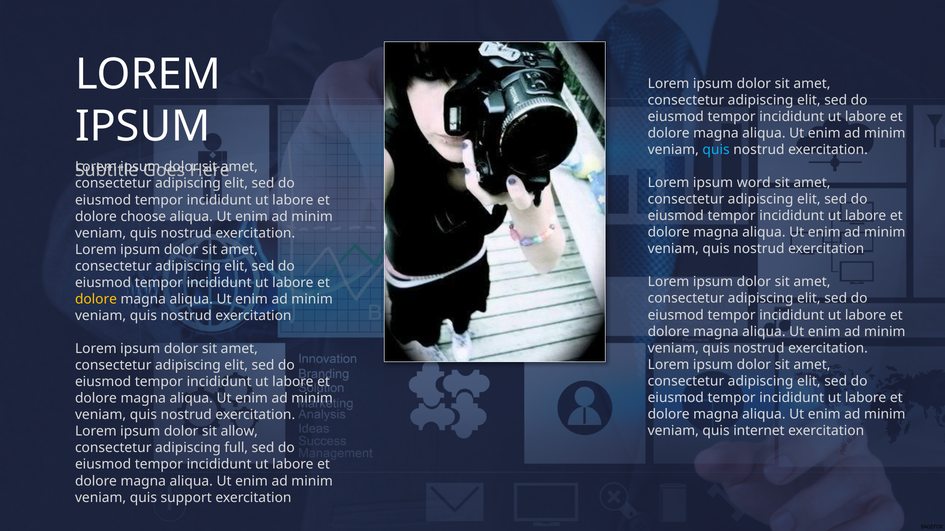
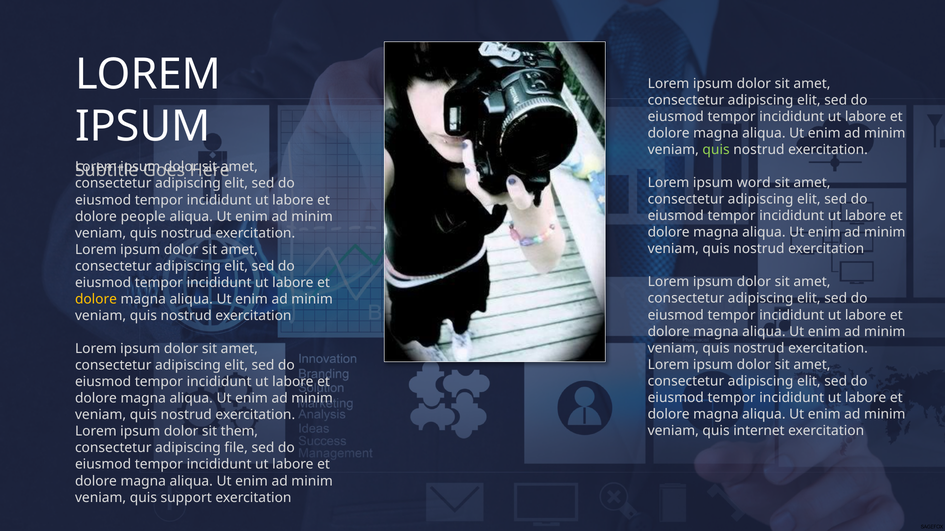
quis colour: light blue -> light green (716, 150)
choose: choose -> people (143, 217)
allow: allow -> them (239, 432)
full: full -> file (236, 448)
